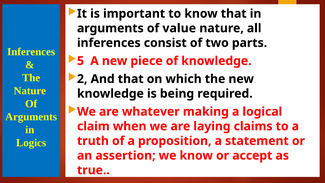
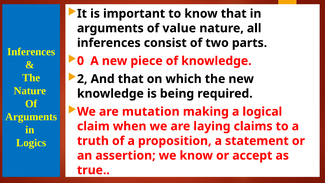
5: 5 -> 0 (80, 61)
whatever: whatever -> mutation (151, 112)
